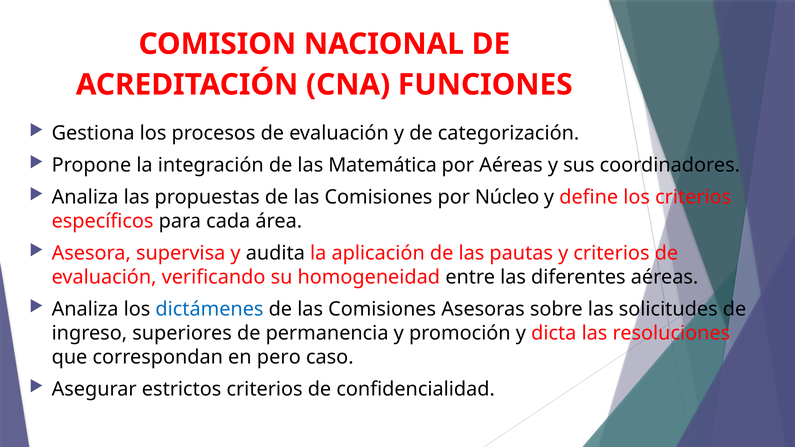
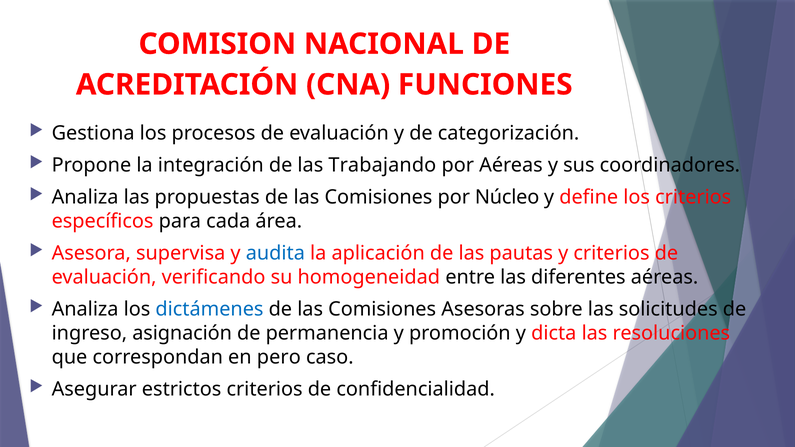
Matemática: Matemática -> Trabajando (382, 165)
audita colour: black -> blue (275, 253)
superiores: superiores -> asignación (182, 333)
